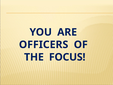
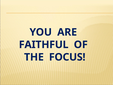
OFFICERS: OFFICERS -> FAITHFUL (44, 45)
